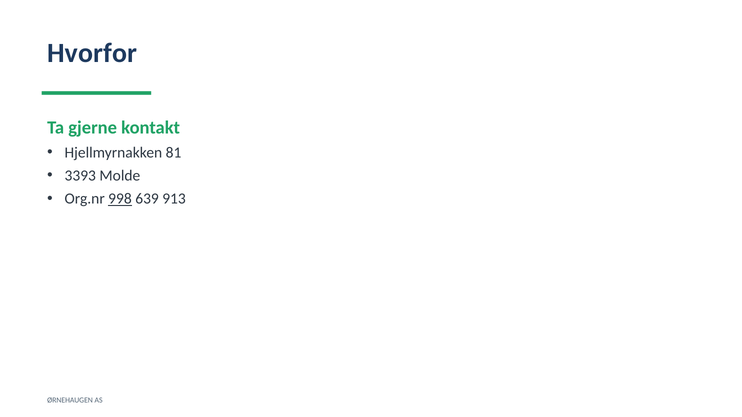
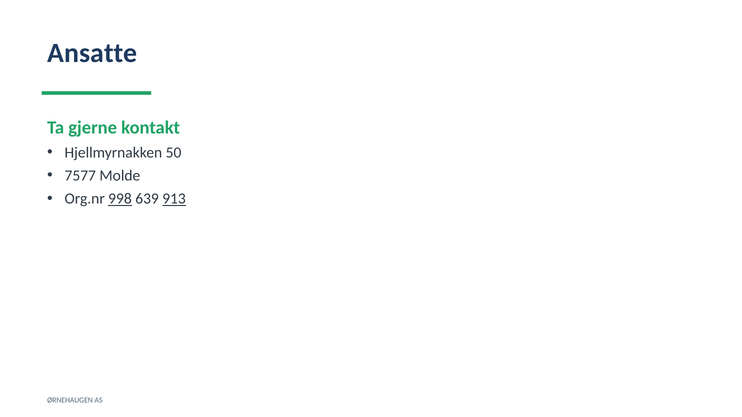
Hvorfor: Hvorfor -> Ansatte (92, 53)
81: 81 -> 50 (174, 153)
3393: 3393 -> 7577 (80, 176)
913 underline: none -> present (174, 199)
